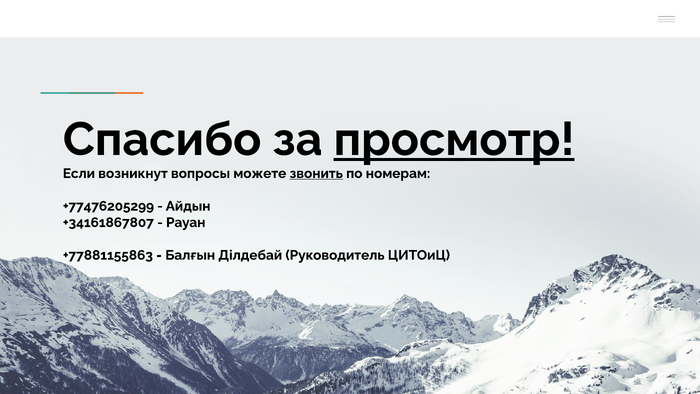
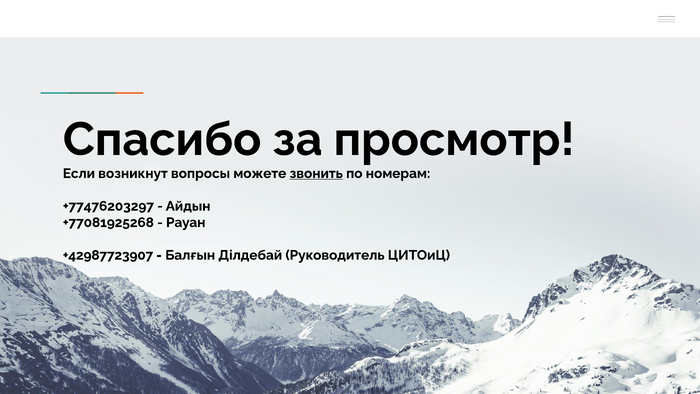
просмотр underline: present -> none (454, 139)
+77476205299: +77476205299 -> +77476203297 (108, 206)
+34161867807: +34161867807 -> +77081925268 (108, 222)
+77881155863: +77881155863 -> +42987723907 (108, 255)
